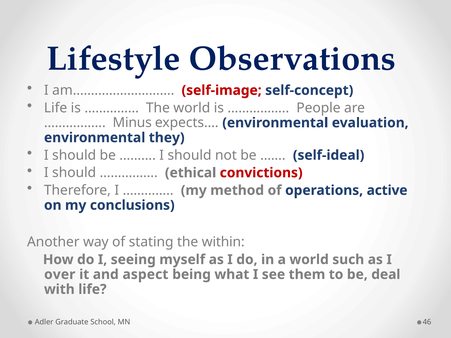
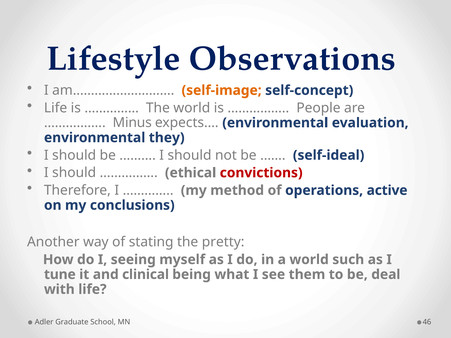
self-image colour: red -> orange (222, 90)
within: within -> pretty (223, 242)
over: over -> tune (60, 275)
aspect: aspect -> clinical (146, 275)
